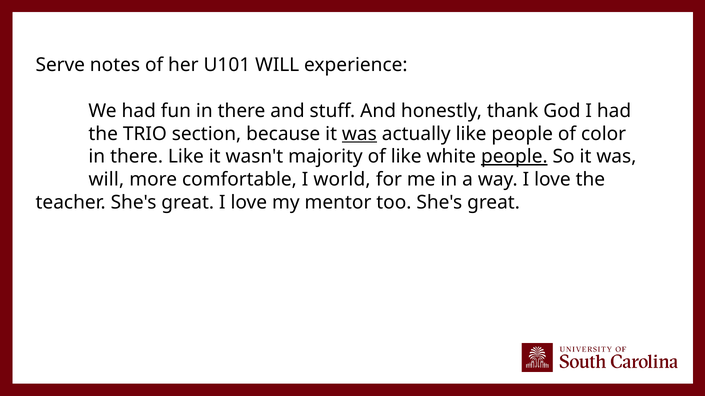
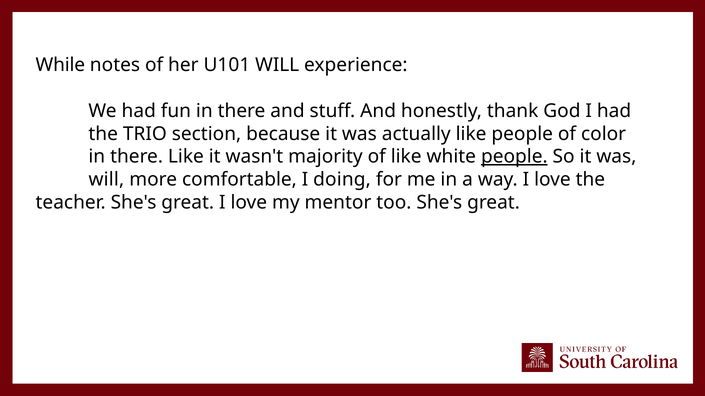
Serve: Serve -> While (60, 65)
was underline: present -> none (359, 134)
world: world -> doing (342, 180)
